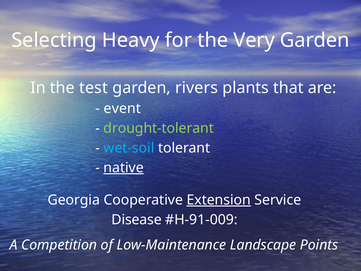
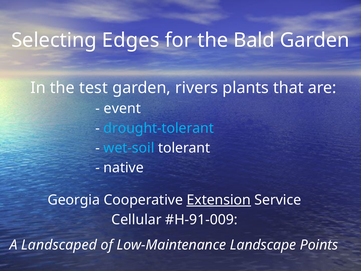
Heavy: Heavy -> Edges (131, 40)
Very: Very -> Bald (254, 40)
drought-tolerant colour: light green -> light blue (159, 128)
native underline: present -> none (124, 168)
Disease: Disease -> Cellular (137, 219)
Competition: Competition -> Landscaped (59, 245)
